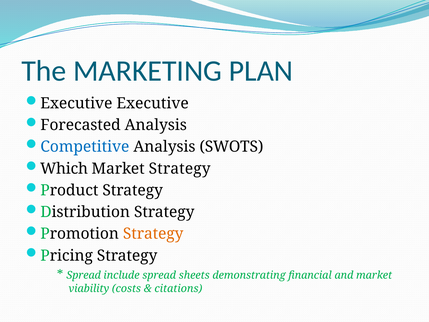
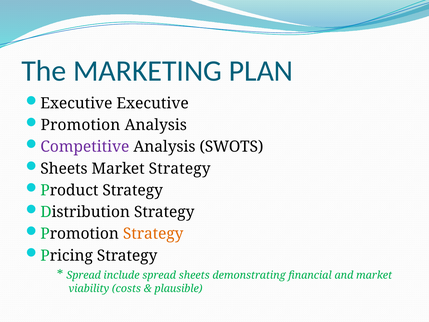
Forecasted: Forecasted -> Promotion (80, 125)
Competitive colour: blue -> purple (85, 147)
Which: Which -> Sheets (64, 168)
citations: citations -> plausible (178, 288)
